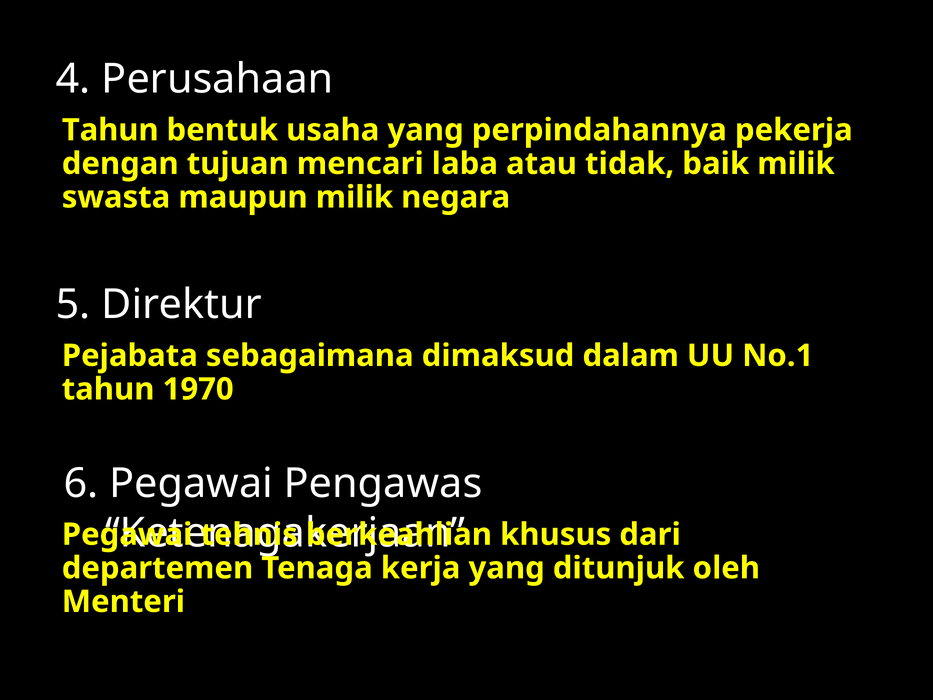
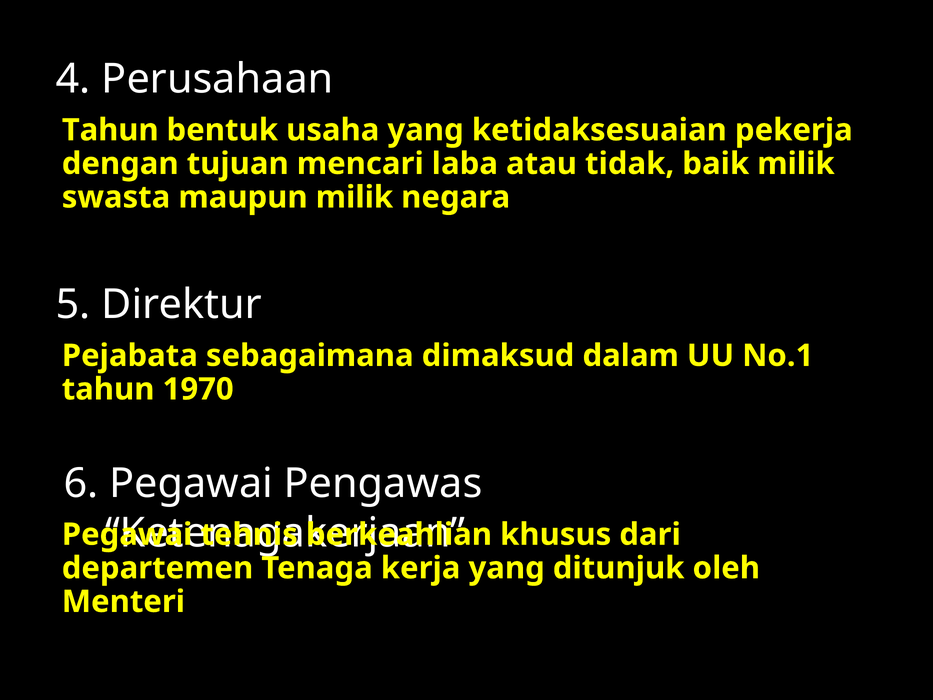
perpindahannya: perpindahannya -> ketidaksesuaian (599, 130)
